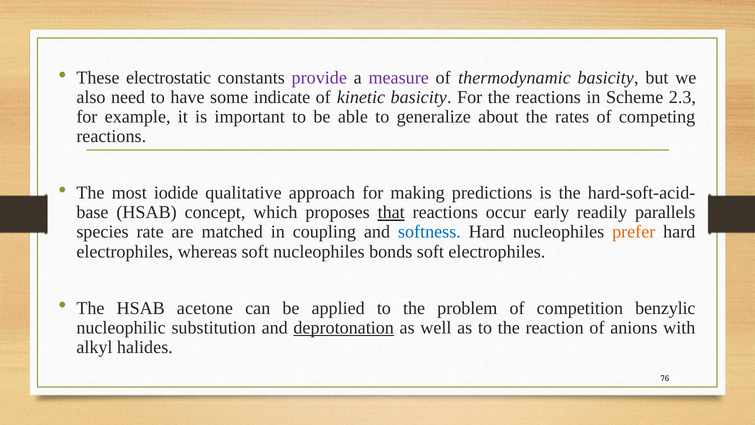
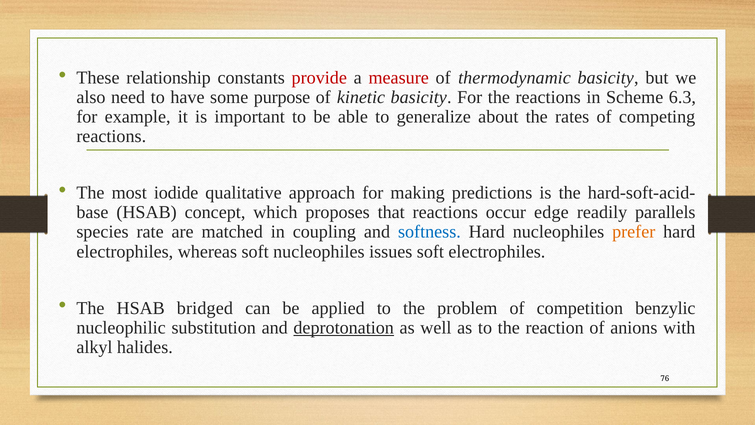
electrostatic: electrostatic -> relationship (169, 78)
provide colour: purple -> red (319, 78)
measure colour: purple -> red (399, 78)
indicate: indicate -> purpose (282, 97)
2.3: 2.3 -> 6.3 (682, 97)
that underline: present -> none (391, 212)
early: early -> edge (551, 212)
bonds: bonds -> issues (391, 251)
acetone: acetone -> bridged (205, 308)
